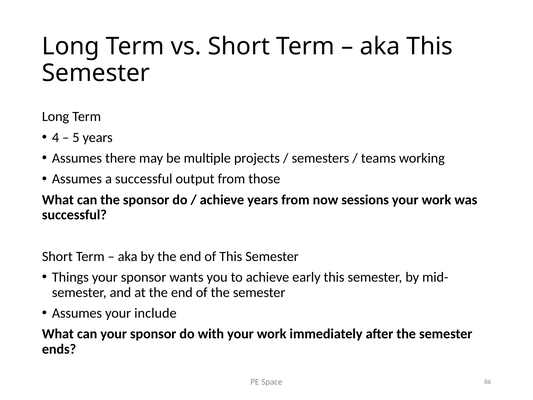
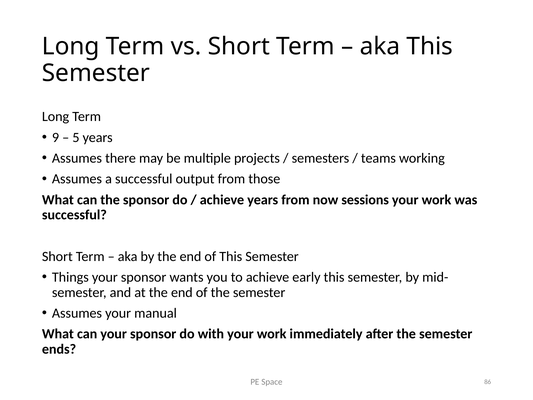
4: 4 -> 9 (56, 137)
include: include -> manual (156, 313)
